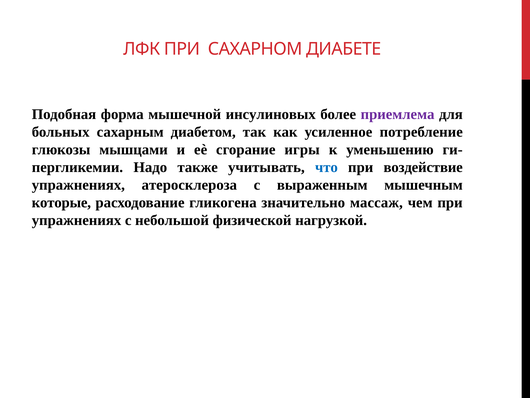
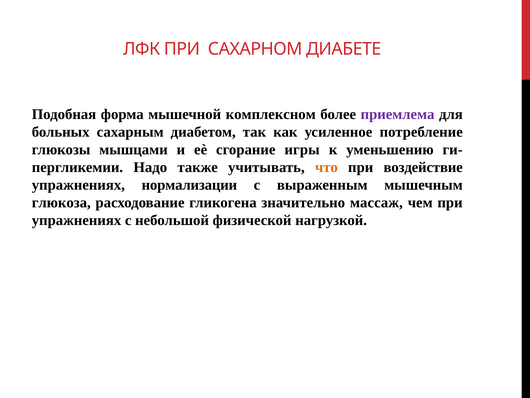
инсулиновых: инсулиновых -> комплексном (271, 114)
что colour: blue -> orange (326, 167)
атеросклероза: атеросклероза -> нормализации (189, 185)
которые: которые -> глюкоза (61, 202)
